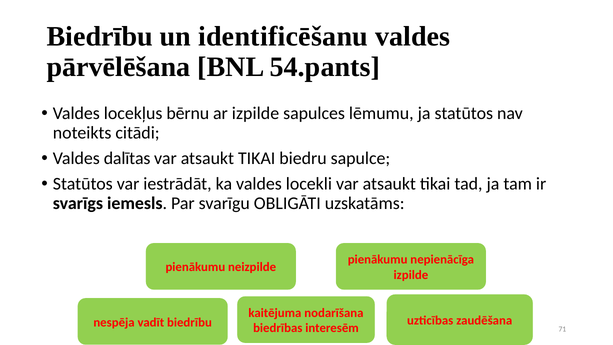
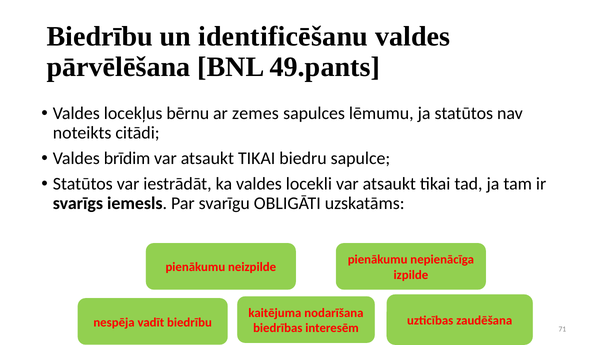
54.pants: 54.pants -> 49.pants (325, 67)
ar izpilde: izpilde -> zemes (255, 113)
dalītas: dalītas -> brīdim (127, 158)
